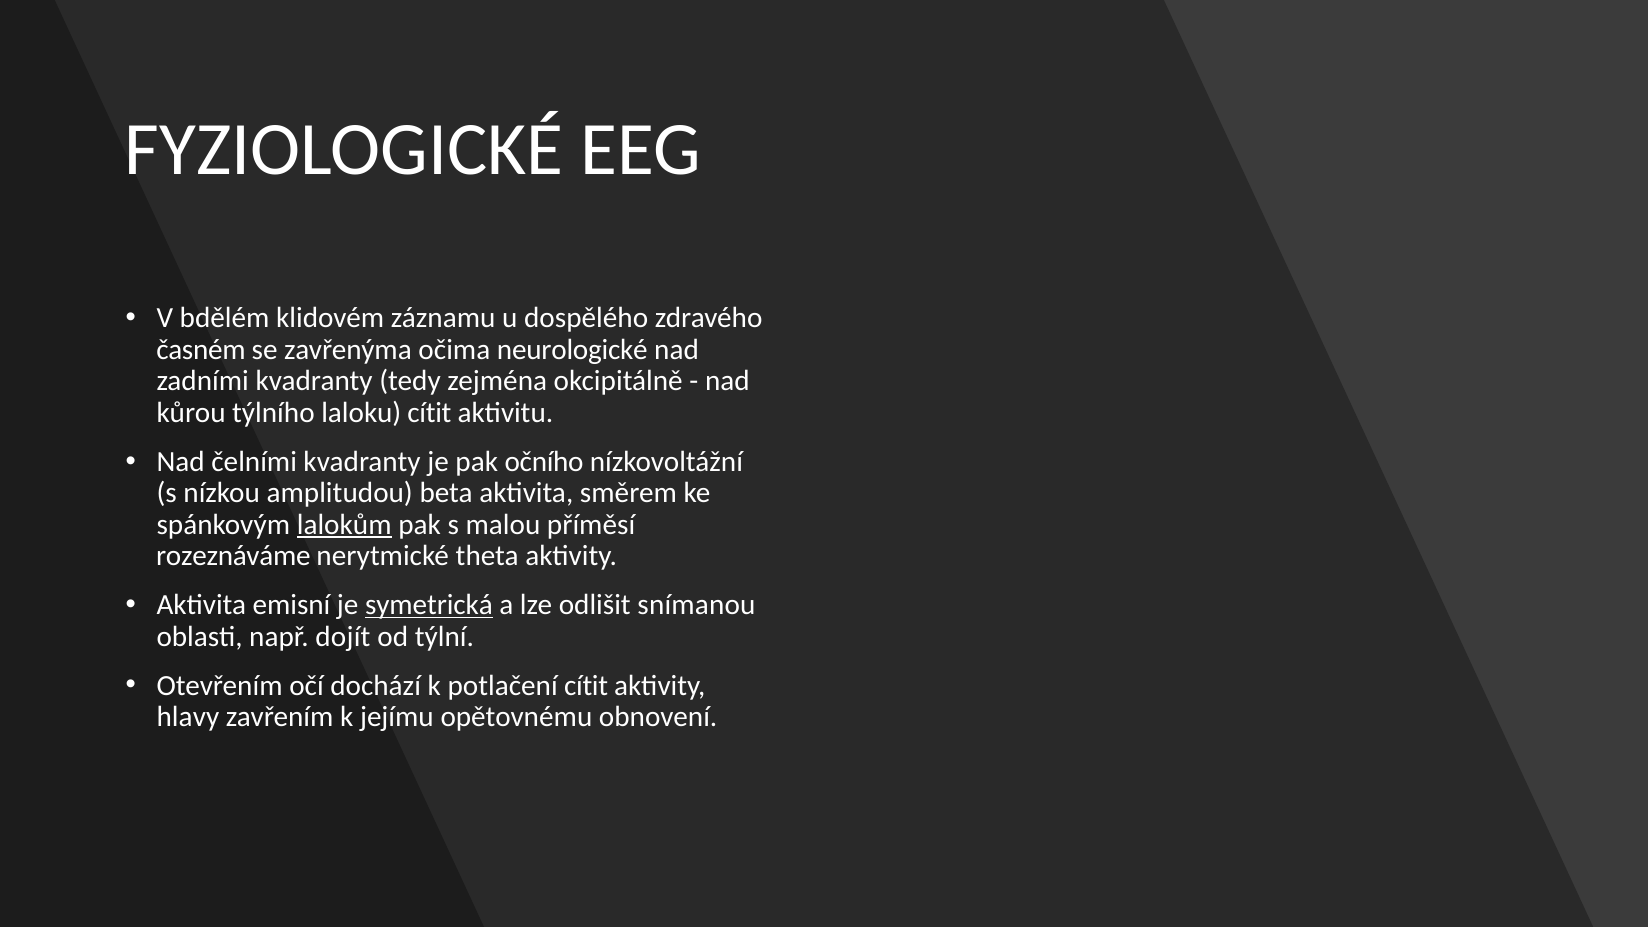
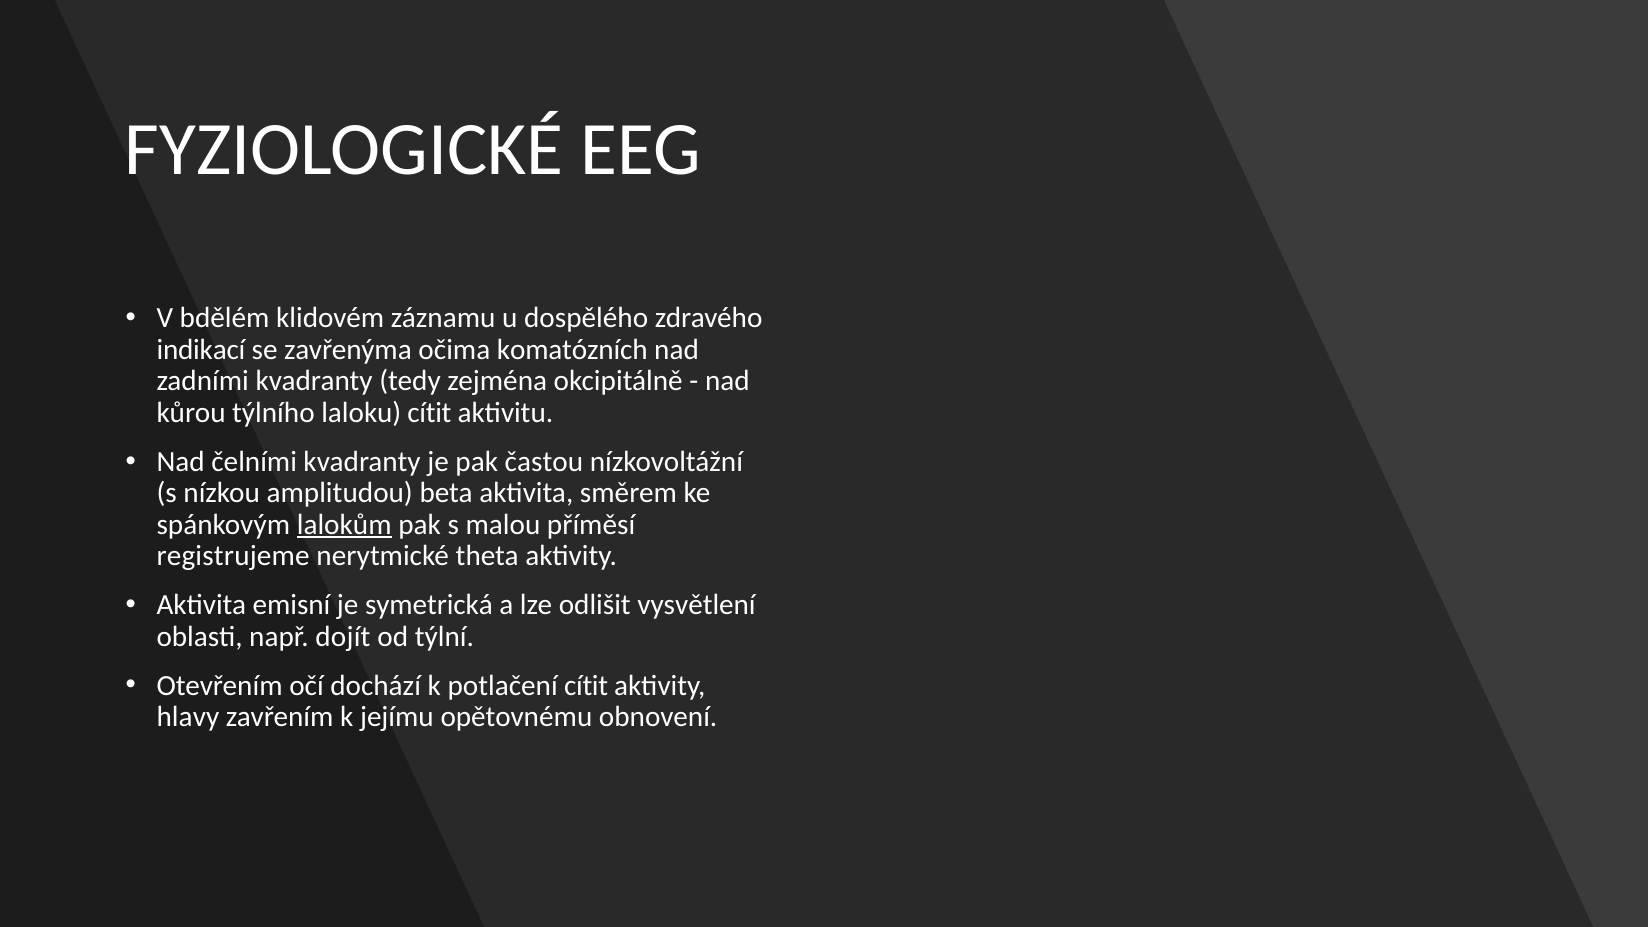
časném: časném -> indikací (201, 350)
neurologické: neurologické -> komatózních (572, 350)
očního: očního -> častou (544, 462)
rozeznáváme: rozeznáváme -> registrujeme (233, 556)
symetrická underline: present -> none (429, 605)
snímanou: snímanou -> vysvětlení (697, 605)
